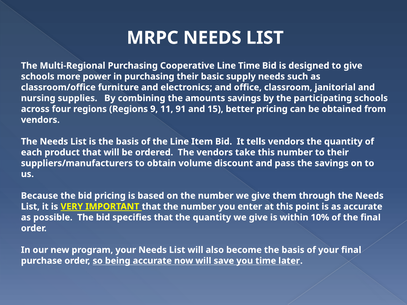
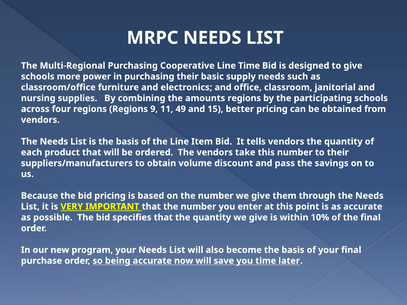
amounts savings: savings -> regions (244, 98)
91: 91 -> 49 (181, 109)
